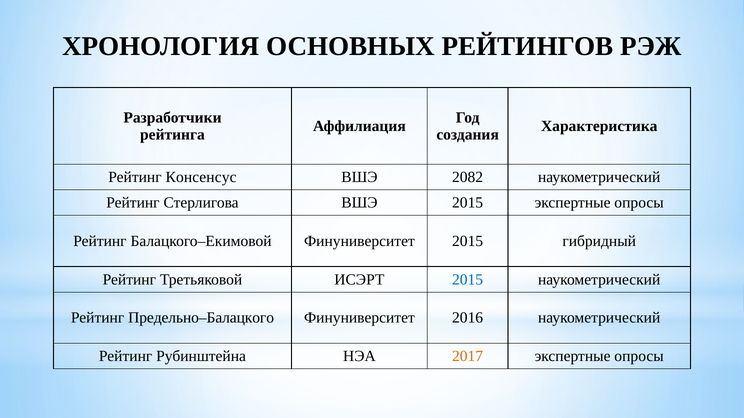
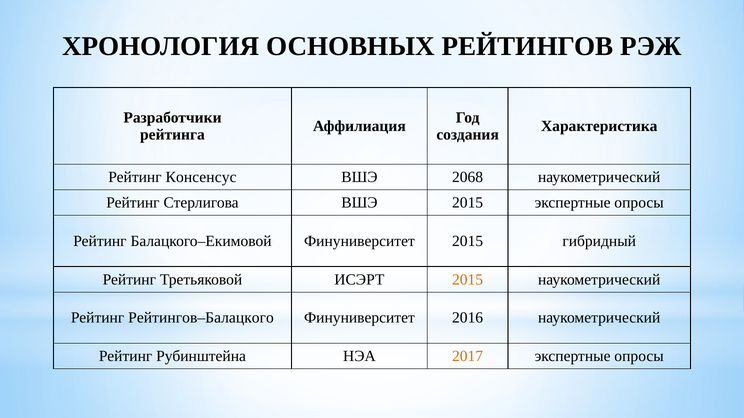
2082: 2082 -> 2068 (468, 177)
2015 colour: blue -> orange (468, 280)
Предельно–Балацкого: Предельно–Балацкого -> Рейтингов–Балацкого (201, 318)
